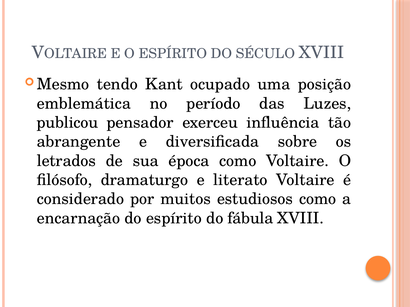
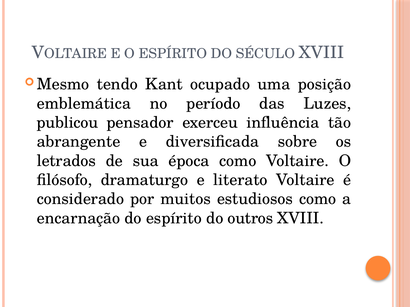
fábula: fábula -> outros (250, 218)
